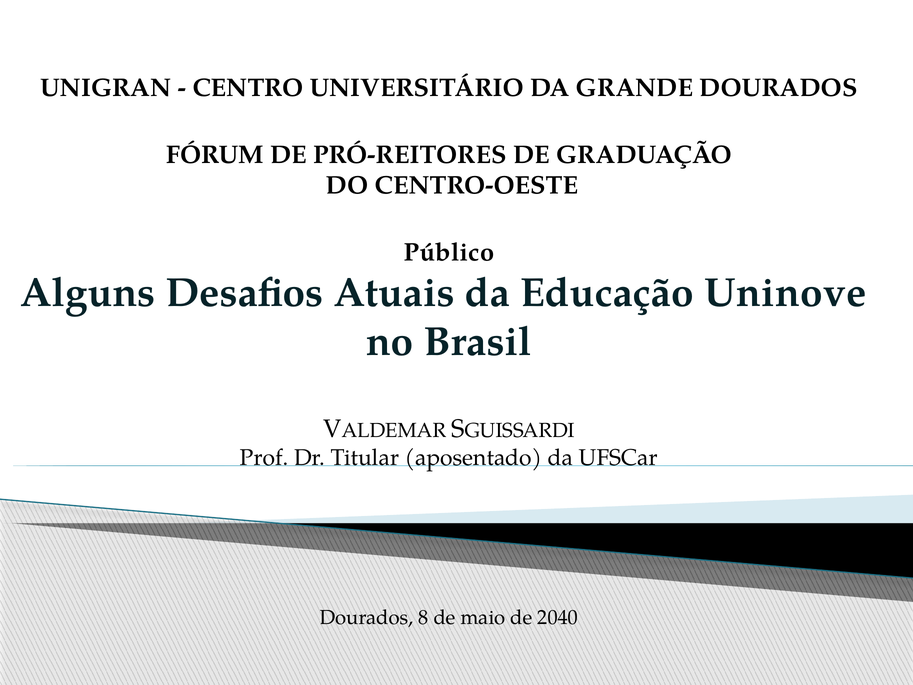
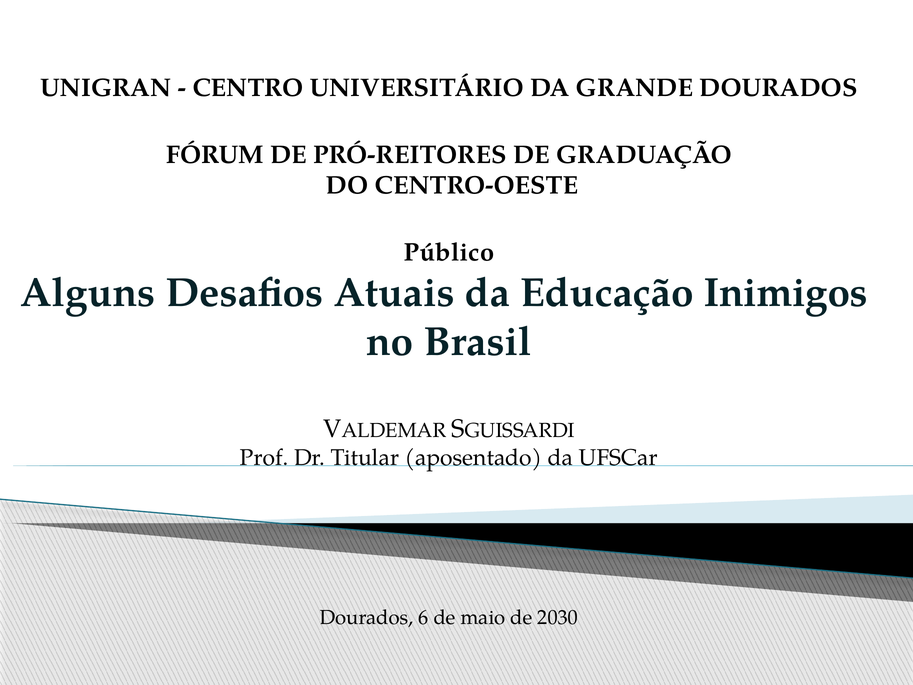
Uninove: Uninove -> Inimigos (786, 293)
8: 8 -> 6 (423, 617)
2040: 2040 -> 2030 (558, 617)
